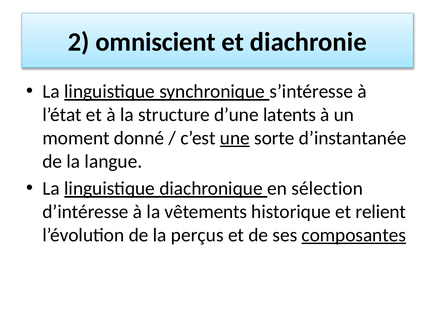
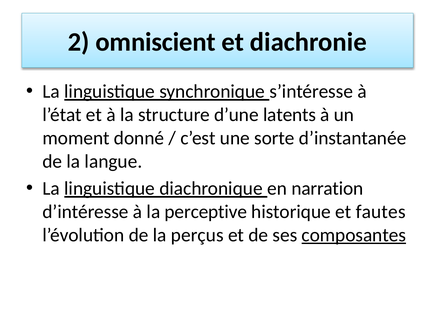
une underline: present -> none (235, 138)
sélection: sélection -> narration (327, 188)
vêtements: vêtements -> perceptive (206, 211)
relient: relient -> fautes (381, 211)
